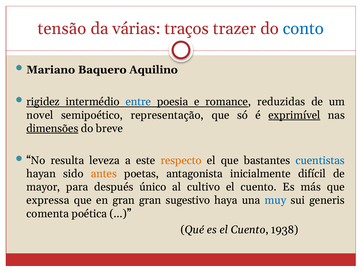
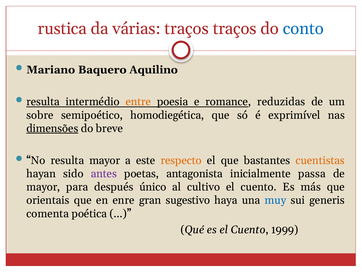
tensão: tensão -> rustica (62, 29)
traços trazer: trazer -> traços (235, 29)
rigidez: rigidez -> resulta (43, 102)
entre colour: blue -> orange (138, 102)
novel: novel -> sobre (40, 115)
representação: representação -> homodiegética (167, 115)
exprimível underline: present -> none (294, 115)
resulta leveza: leveza -> mayor (105, 160)
cuentistas colour: blue -> orange (320, 160)
antes colour: orange -> purple (104, 173)
difícil: difícil -> passa (312, 173)
expressa: expressa -> orientais (48, 200)
en gran: gran -> enre (123, 200)
1938: 1938 -> 1999 (285, 229)
